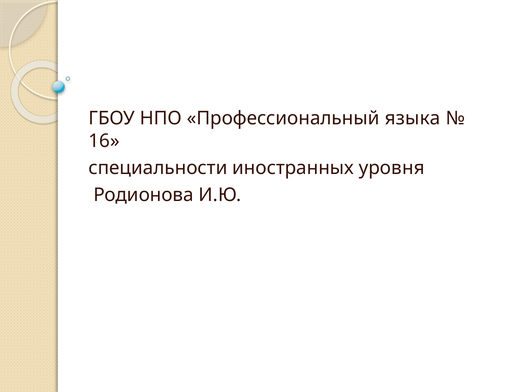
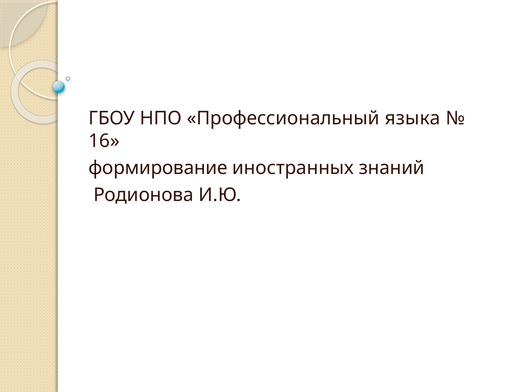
специальности: специальности -> формирование (158, 168)
уровня: уровня -> знаний (392, 168)
